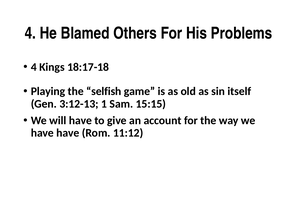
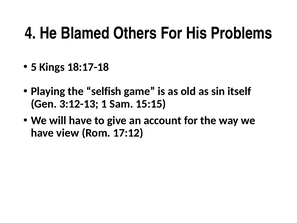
4: 4 -> 5 (34, 67)
have have: have -> view (68, 133)
11:12: 11:12 -> 17:12 (128, 133)
